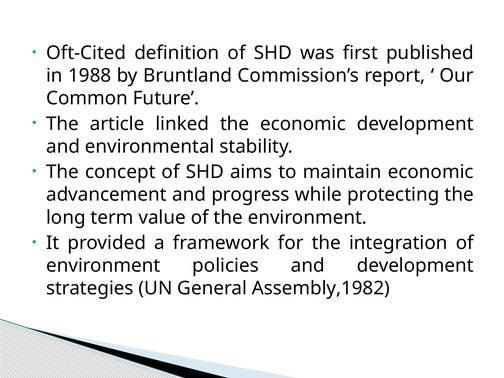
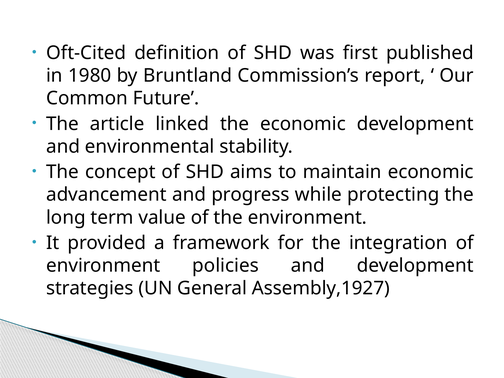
1988: 1988 -> 1980 (90, 76)
Assembly,1982: Assembly,1982 -> Assembly,1927 (321, 288)
